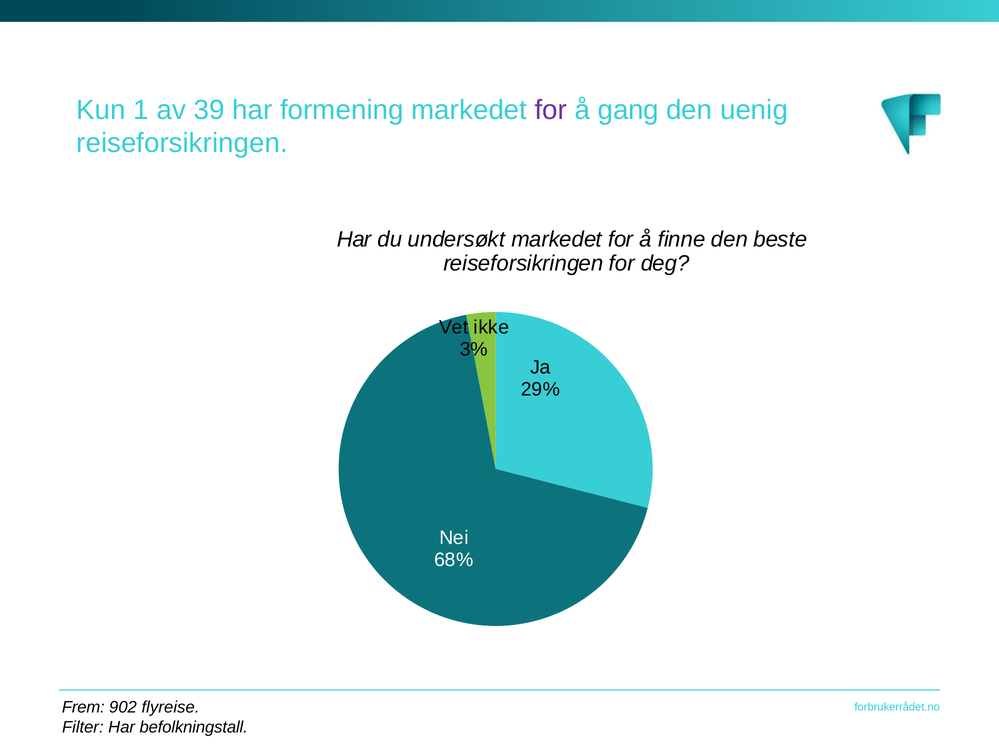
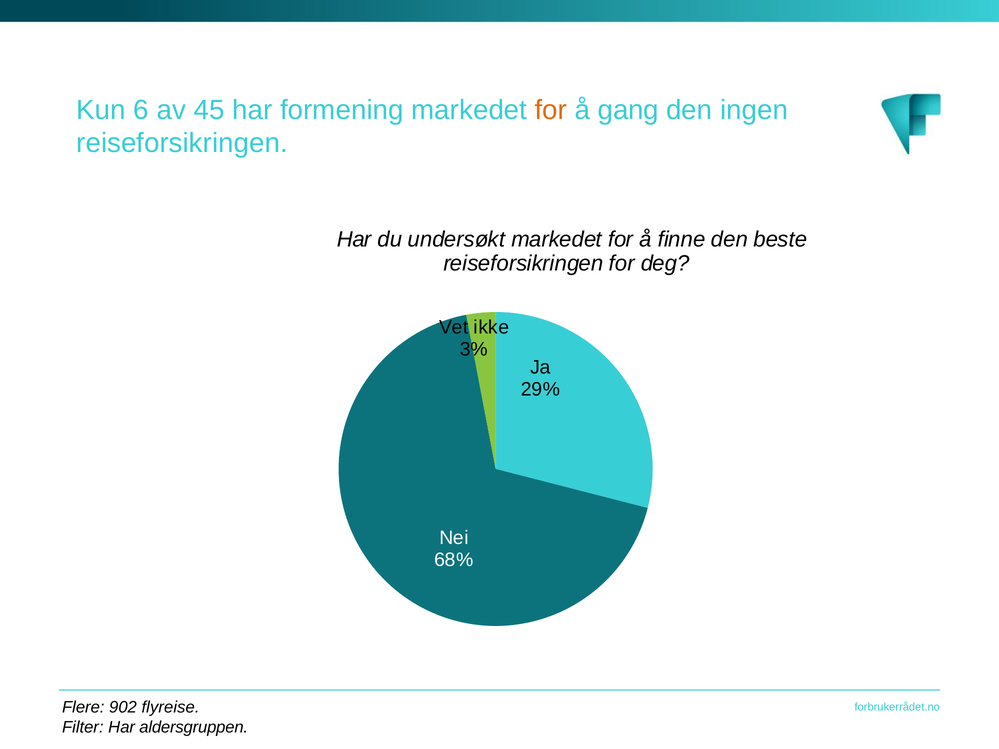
1: 1 -> 6 (141, 110)
39: 39 -> 45 (209, 110)
for colour: purple -> orange (551, 110)
uenig: uenig -> ingen (754, 110)
Frem: Frem -> Flere (83, 708)
befolkningstall: befolkningstall -> aldersgruppen (194, 728)
